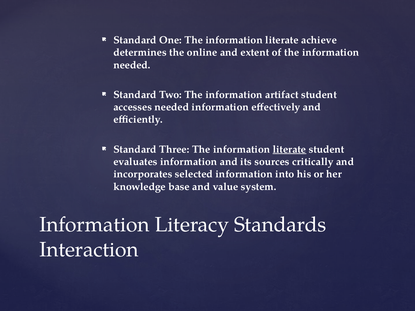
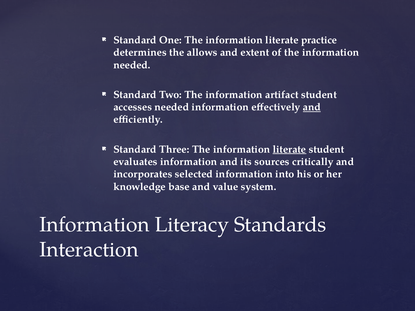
achieve: achieve -> practice (319, 40)
online: online -> allows (202, 53)
and underline: none -> present (312, 107)
